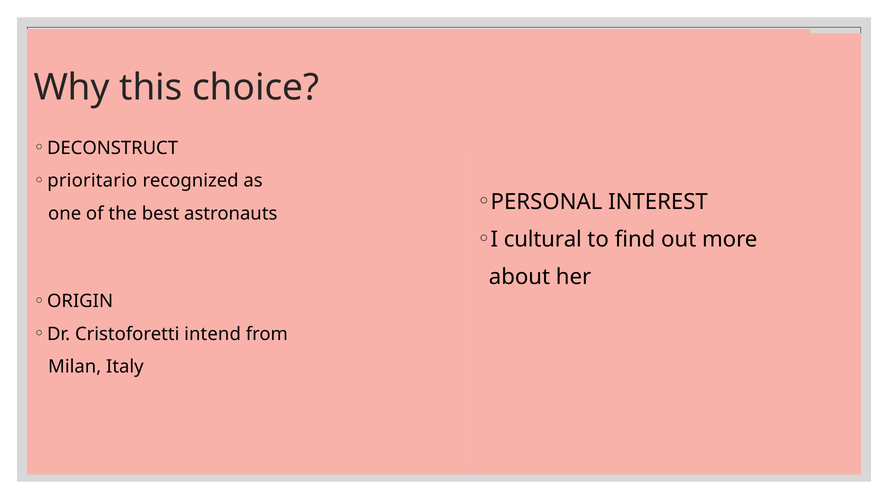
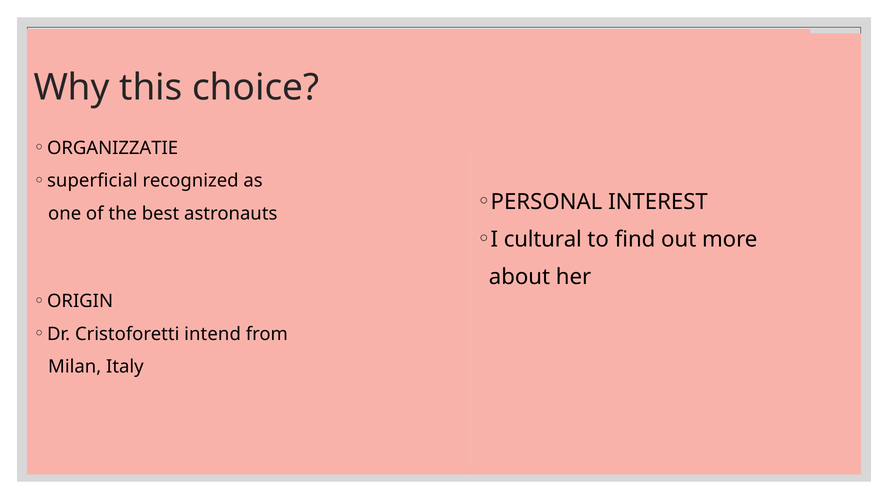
DECONSTRUCT: DECONSTRUCT -> ORGANIZZATIE (113, 148)
prioritario: prioritario -> superficial (92, 181)
